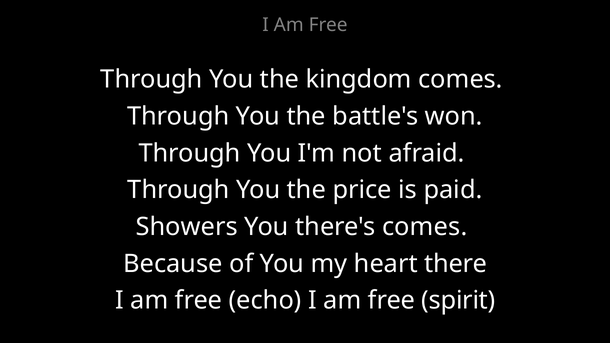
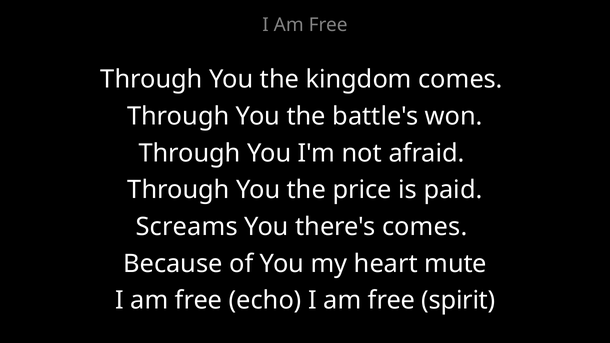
Showers: Showers -> Screams (187, 227)
there: there -> mute (456, 264)
